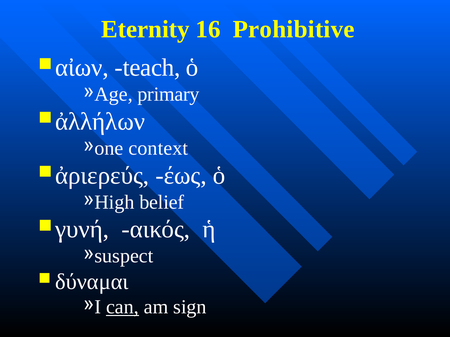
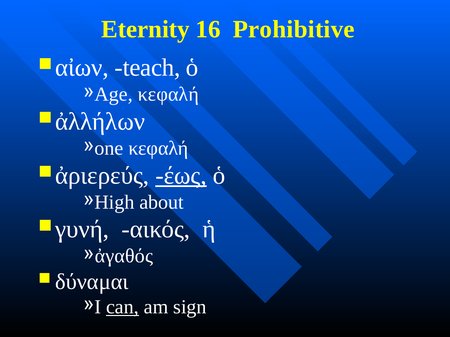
Age primary: primary -> κεφαλή (168, 94)
one context: context -> κεφαλή (158, 148)
έως underline: none -> present (181, 176)
belief: belief -> about (162, 202)
suspect: suspect -> ἀγαθός (124, 256)
